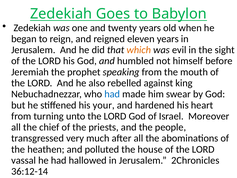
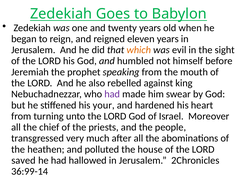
had colour: blue -> purple (112, 94)
vassal: vassal -> saved (24, 160)
36:12-14: 36:12-14 -> 36:99-14 (30, 171)
